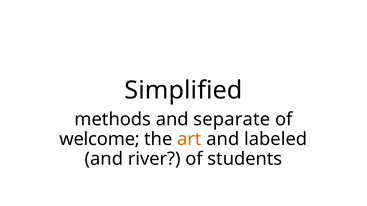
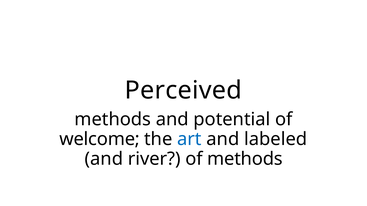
Simplified: Simplified -> Perceived (183, 90)
separate: separate -> potential (232, 120)
art colour: orange -> blue (189, 139)
of students: students -> methods (245, 159)
